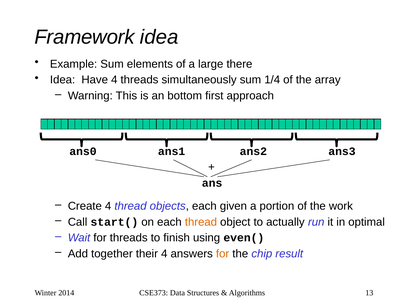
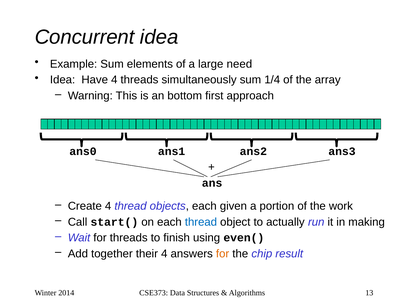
Framework: Framework -> Concurrent (85, 37)
there: there -> need (239, 64)
thread colour: orange -> blue (201, 222)
optimal: optimal -> making (367, 222)
